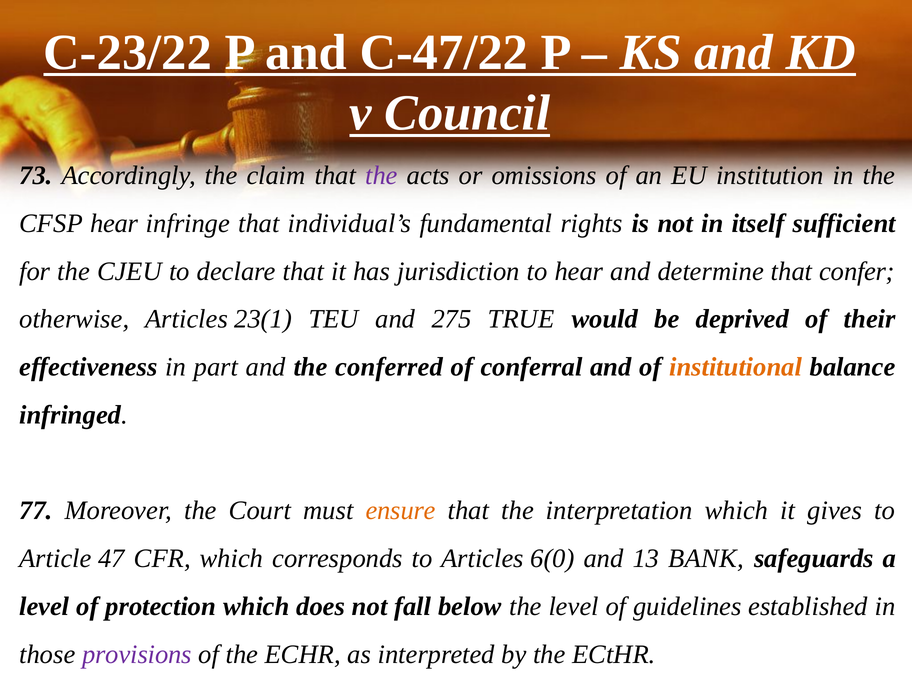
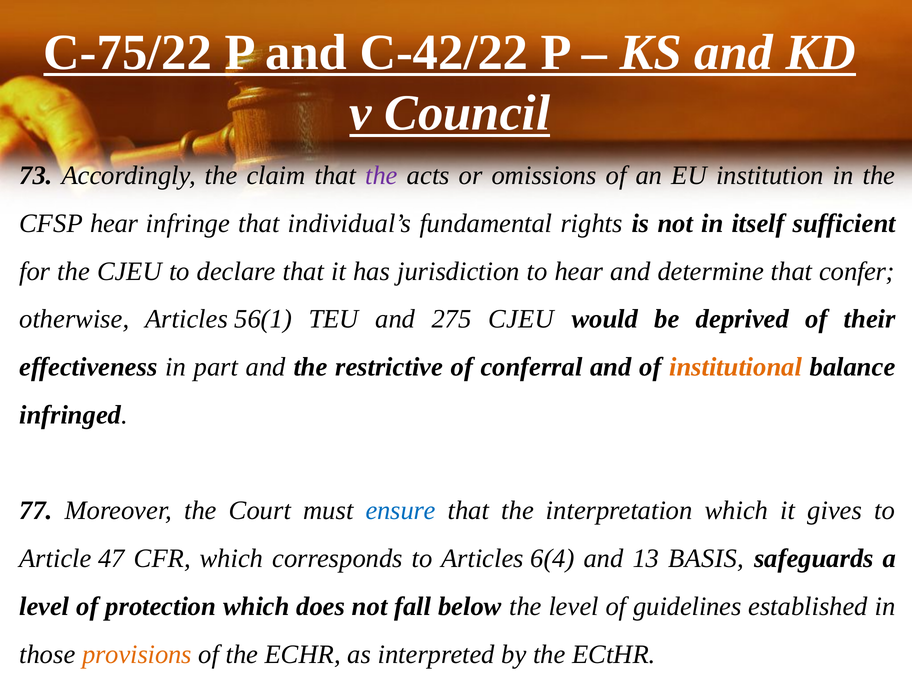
C‑23/22: C‑23/22 -> C‑75/22 (128, 52)
C‑47/22: C‑47/22 -> C‑42/22 (444, 52)
23(1: 23(1 -> 56(1 (263, 319)
275 TRUE: TRUE -> CJEU (521, 319)
conferred: conferred -> restrictive (389, 367)
ensure colour: orange -> blue (401, 511)
6(0: 6(0 -> 6(4 (552, 559)
BANK: BANK -> BASIS (706, 559)
provisions colour: purple -> orange (137, 654)
